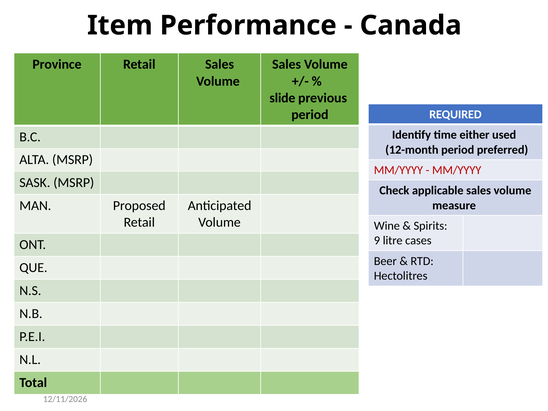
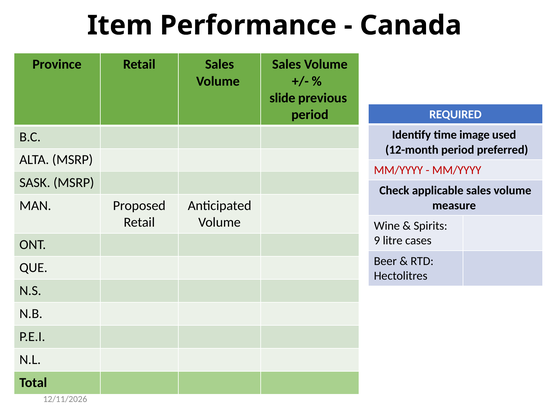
either: either -> image (475, 135)
